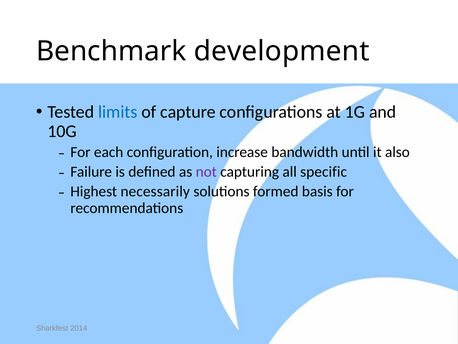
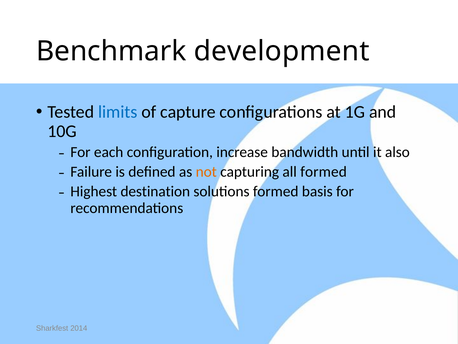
not colour: purple -> orange (206, 172)
all specific: specific -> formed (324, 172)
necessarily: necessarily -> destination (155, 191)
